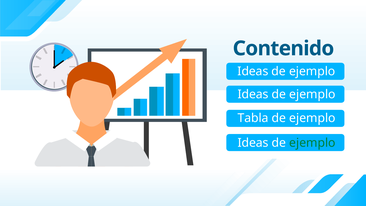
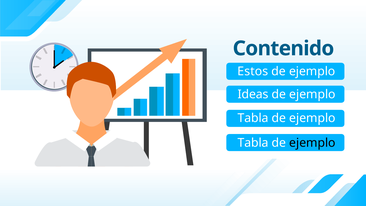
Ideas: Ideas -> Estos (253, 71)
Ideas: Ideas -> Tabla (253, 143)
ejemplo colour: green -> black (312, 143)
